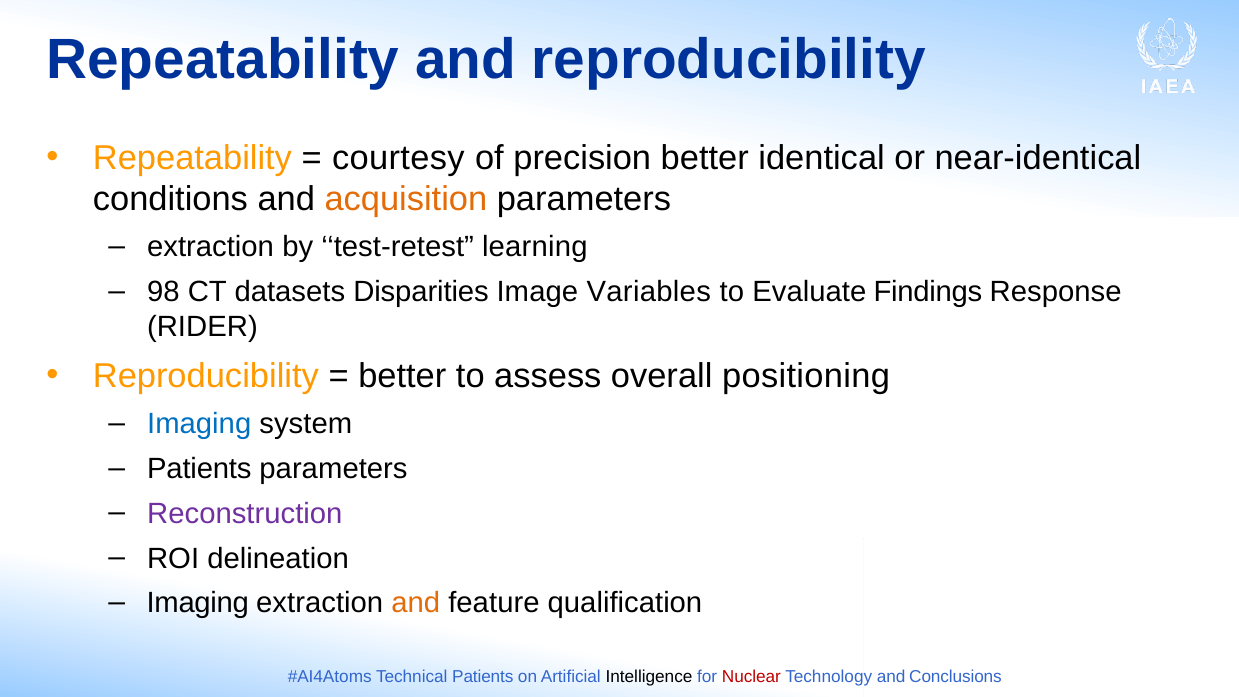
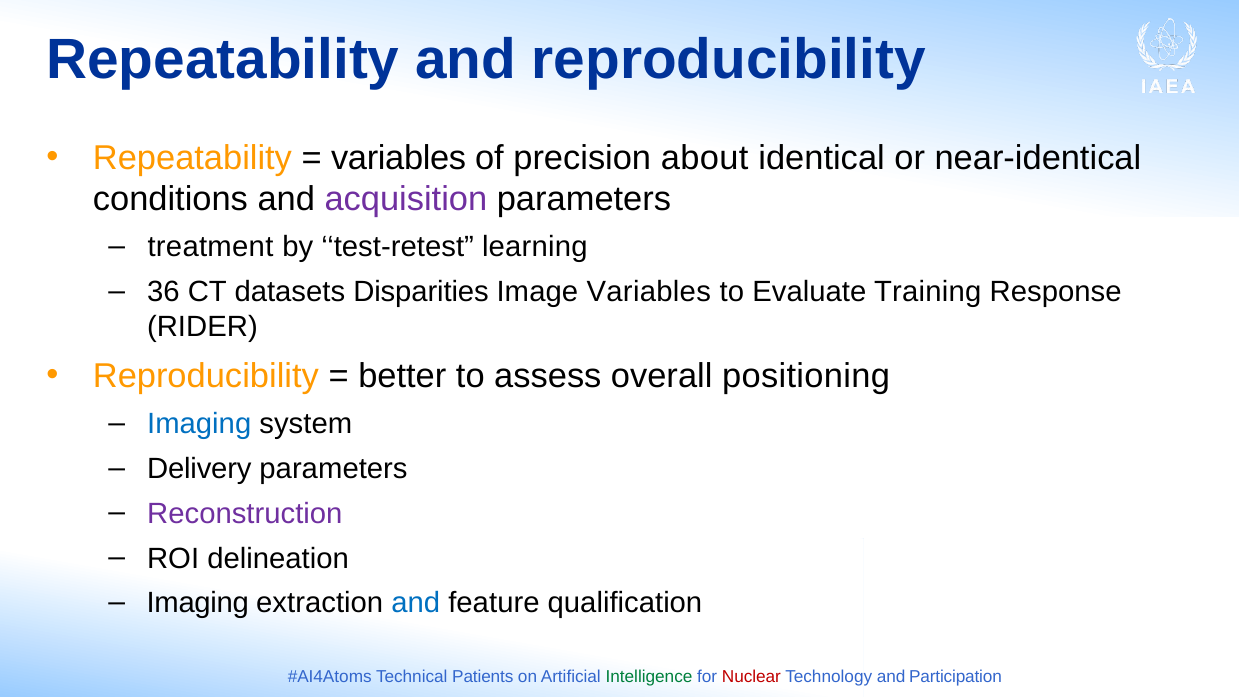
courtesy: courtesy -> variables (399, 158)
precision better: better -> about (705, 158)
acquisition colour: orange -> purple (406, 200)
extraction: extraction -> treatment (210, 247)
98: 98 -> 36 (163, 292)
Findings: Findings -> Training (928, 292)
Patients: Patients -> Delivery (199, 469)
and colour: orange -> blue (416, 603)
Intelligence colour: black -> green (649, 677)
Conclusions: Conclusions -> Participation (956, 677)
